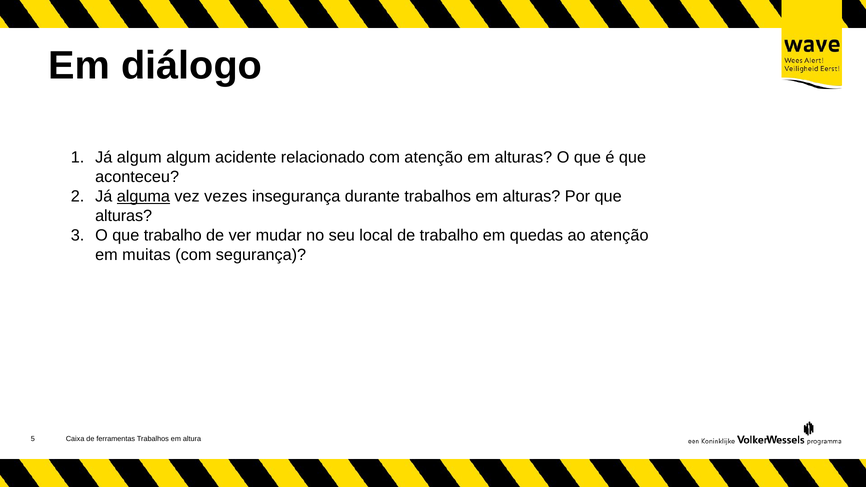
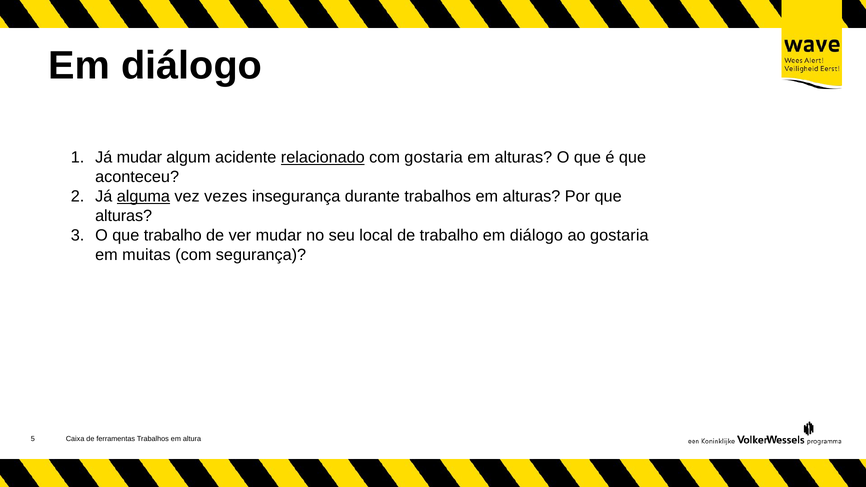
Já algum: algum -> mudar (139, 158)
relacionado underline: none -> present (323, 158)
com atenção: atenção -> gostaria (434, 158)
trabalho em quedas: quedas -> diálogo (536, 236)
ao atenção: atenção -> gostaria (619, 236)
